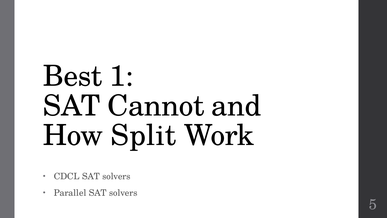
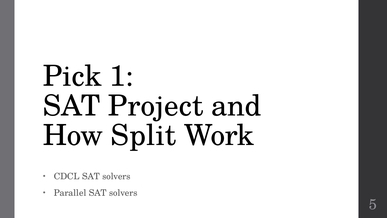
Best: Best -> Pick (72, 76)
Cannot: Cannot -> Project (156, 106)
